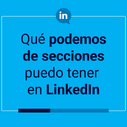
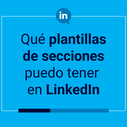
podemos: podemos -> plantillas (78, 39)
